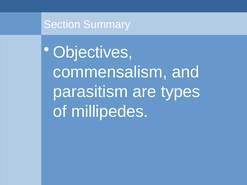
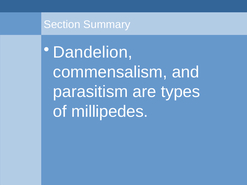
Objectives: Objectives -> Dandelion (93, 52)
